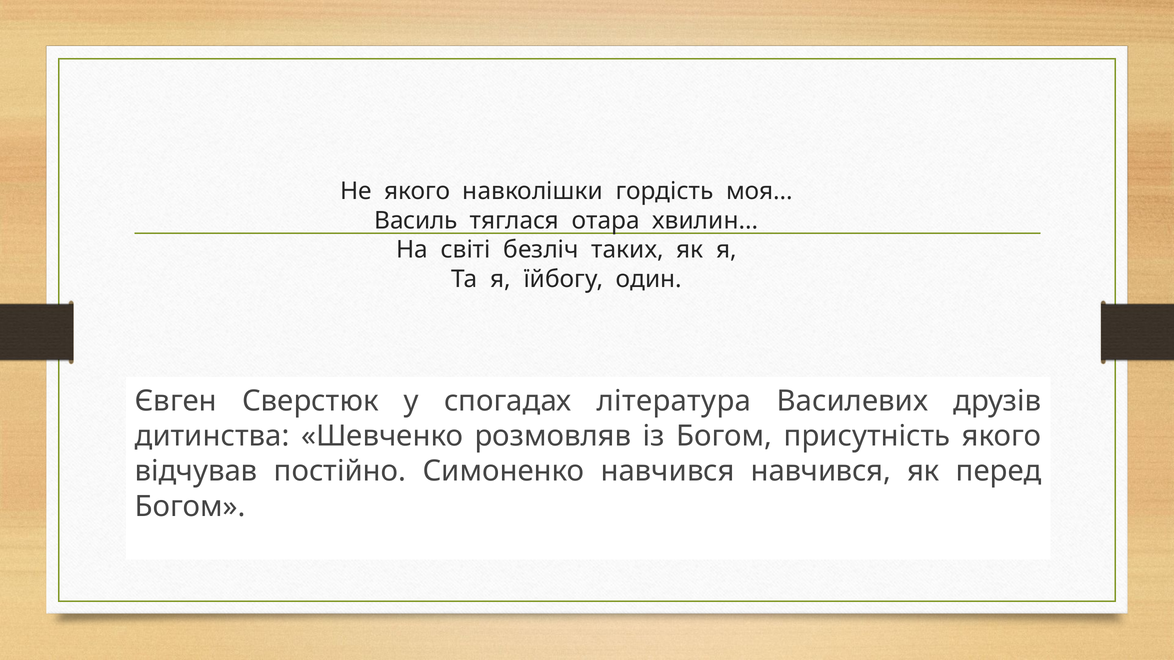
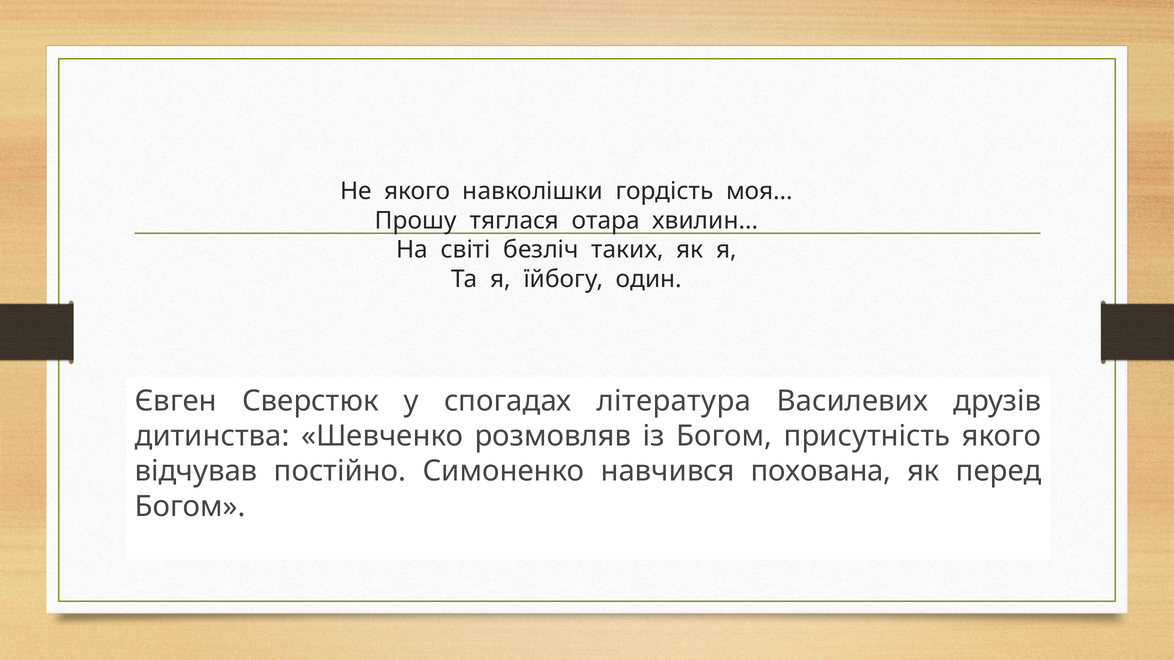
Василь: Василь -> Прошу (416, 221)
навчився навчився: навчився -> похована (821, 472)
